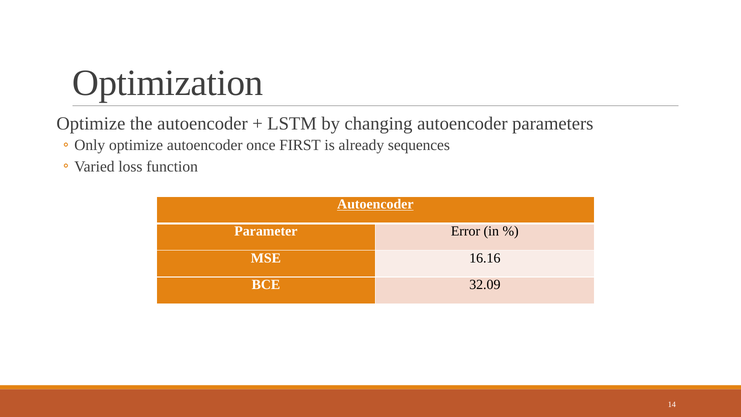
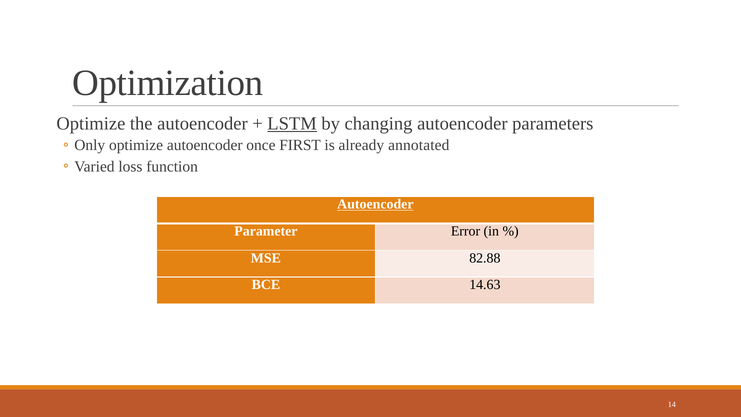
LSTM underline: none -> present (292, 124)
sequences: sequences -> annotated (419, 145)
16.16: 16.16 -> 82.88 (485, 258)
32.09: 32.09 -> 14.63 (485, 285)
